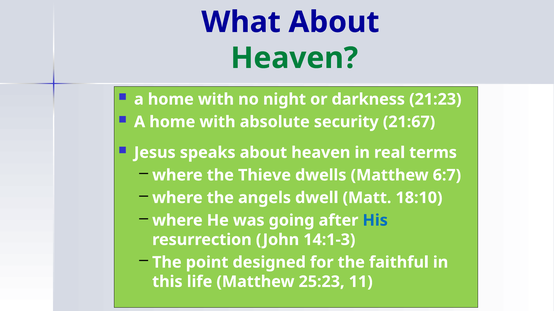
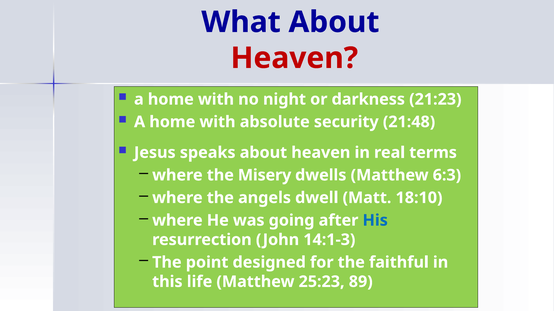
Heaven colour: green -> red (294, 58)
21:67: 21:67 -> 21:48 (409, 122)
Thieve: Thieve -> Misery (265, 175)
6:7: 6:7 -> 6:3 (447, 175)
11: 11 -> 89 (361, 282)
